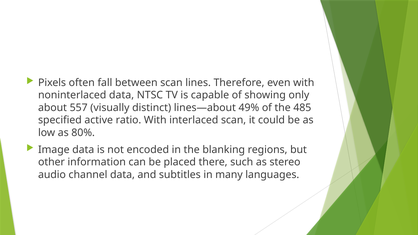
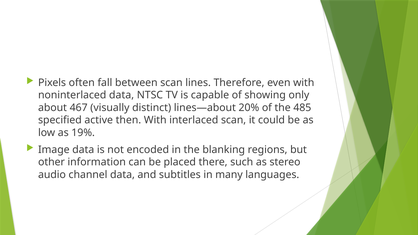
557: 557 -> 467 (79, 108)
49%: 49% -> 20% (249, 108)
ratio: ratio -> then (128, 120)
80%: 80% -> 19% (83, 133)
